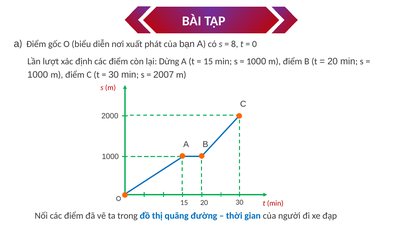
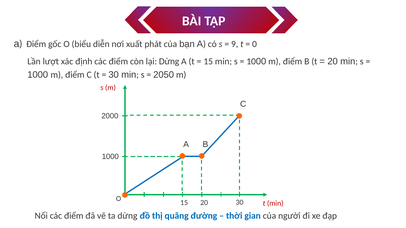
8: 8 -> 9 (235, 44)
2007: 2007 -> 2050 (164, 75)
ta trong: trong -> dừng (127, 216)
